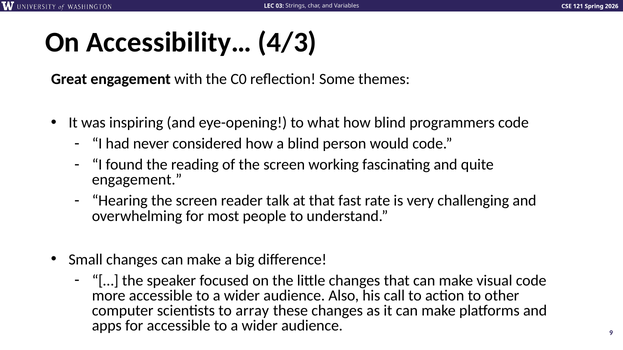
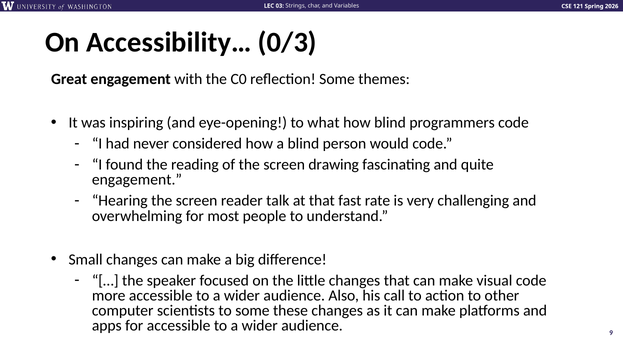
4/3: 4/3 -> 0/3 (287, 43)
working: working -> drawing (334, 165)
to array: array -> some (252, 311)
